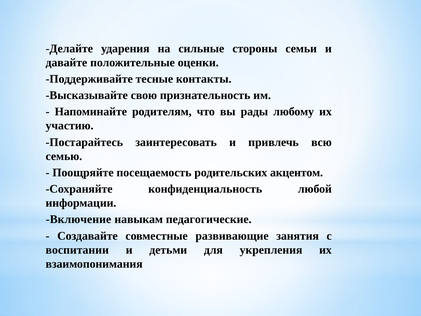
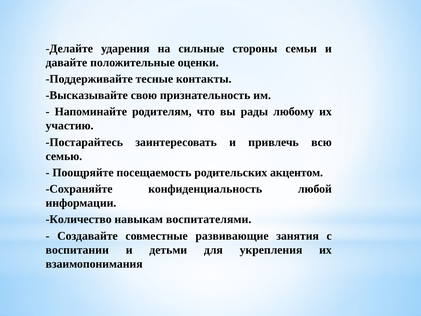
Включение: Включение -> Количество (79, 219)
педагогические: педагогические -> воспитателями (209, 219)
